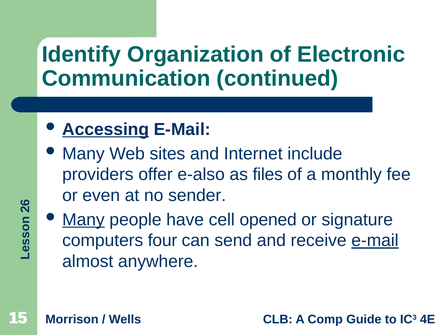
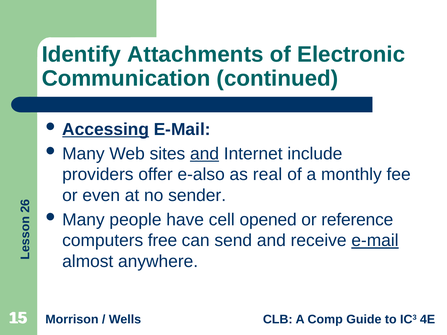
Organization: Organization -> Attachments (195, 55)
and underline: none -> present (205, 154)
files: files -> real (268, 175)
Many underline: present -> none (83, 220)
signature: signature -> reference (357, 220)
four: four -> free (163, 241)
